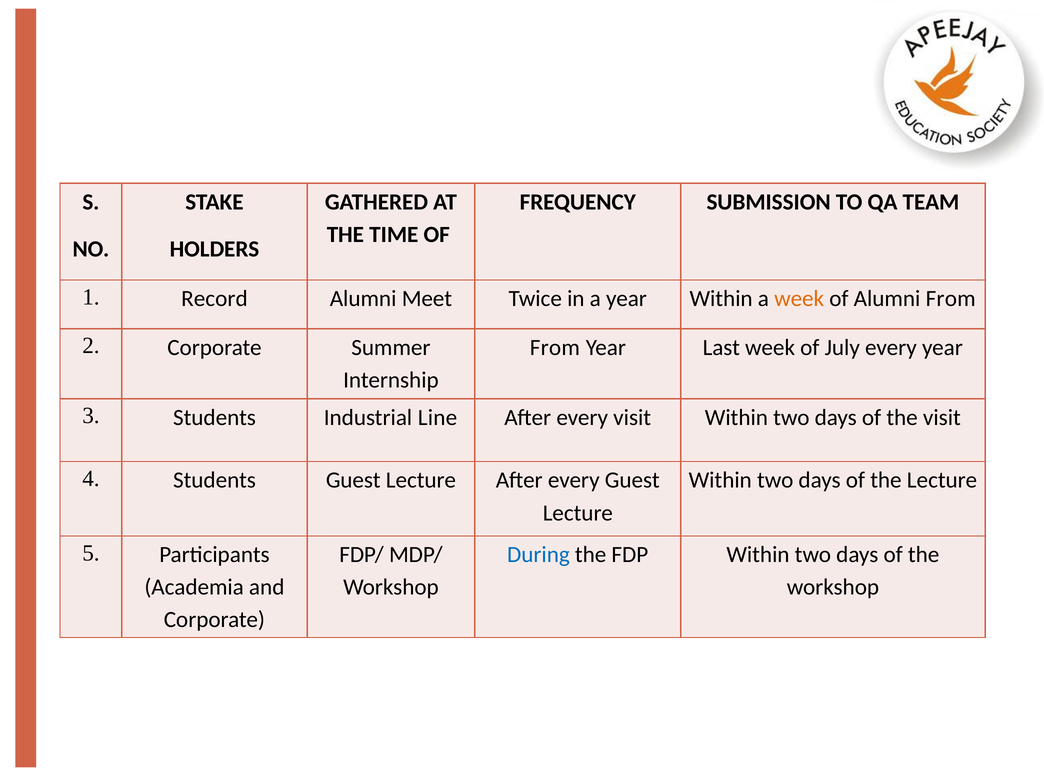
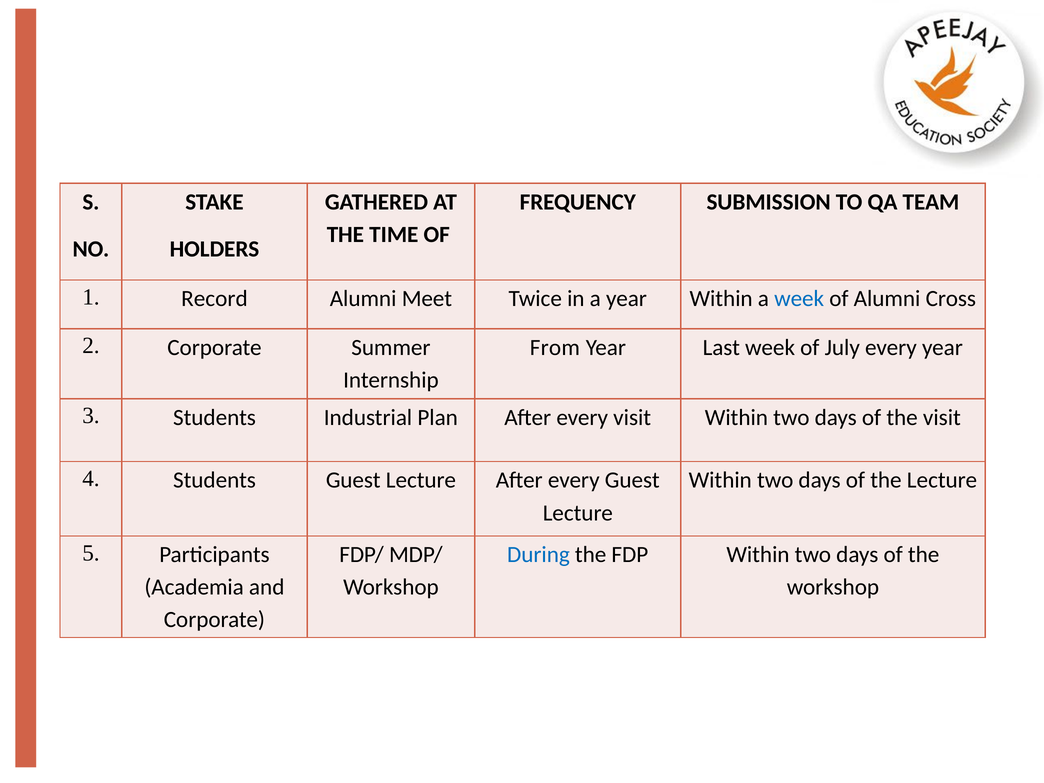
week colour: orange -> blue (799, 299)
Alumni From: From -> Cross (951, 299)
Line: Line -> Plan (438, 417)
